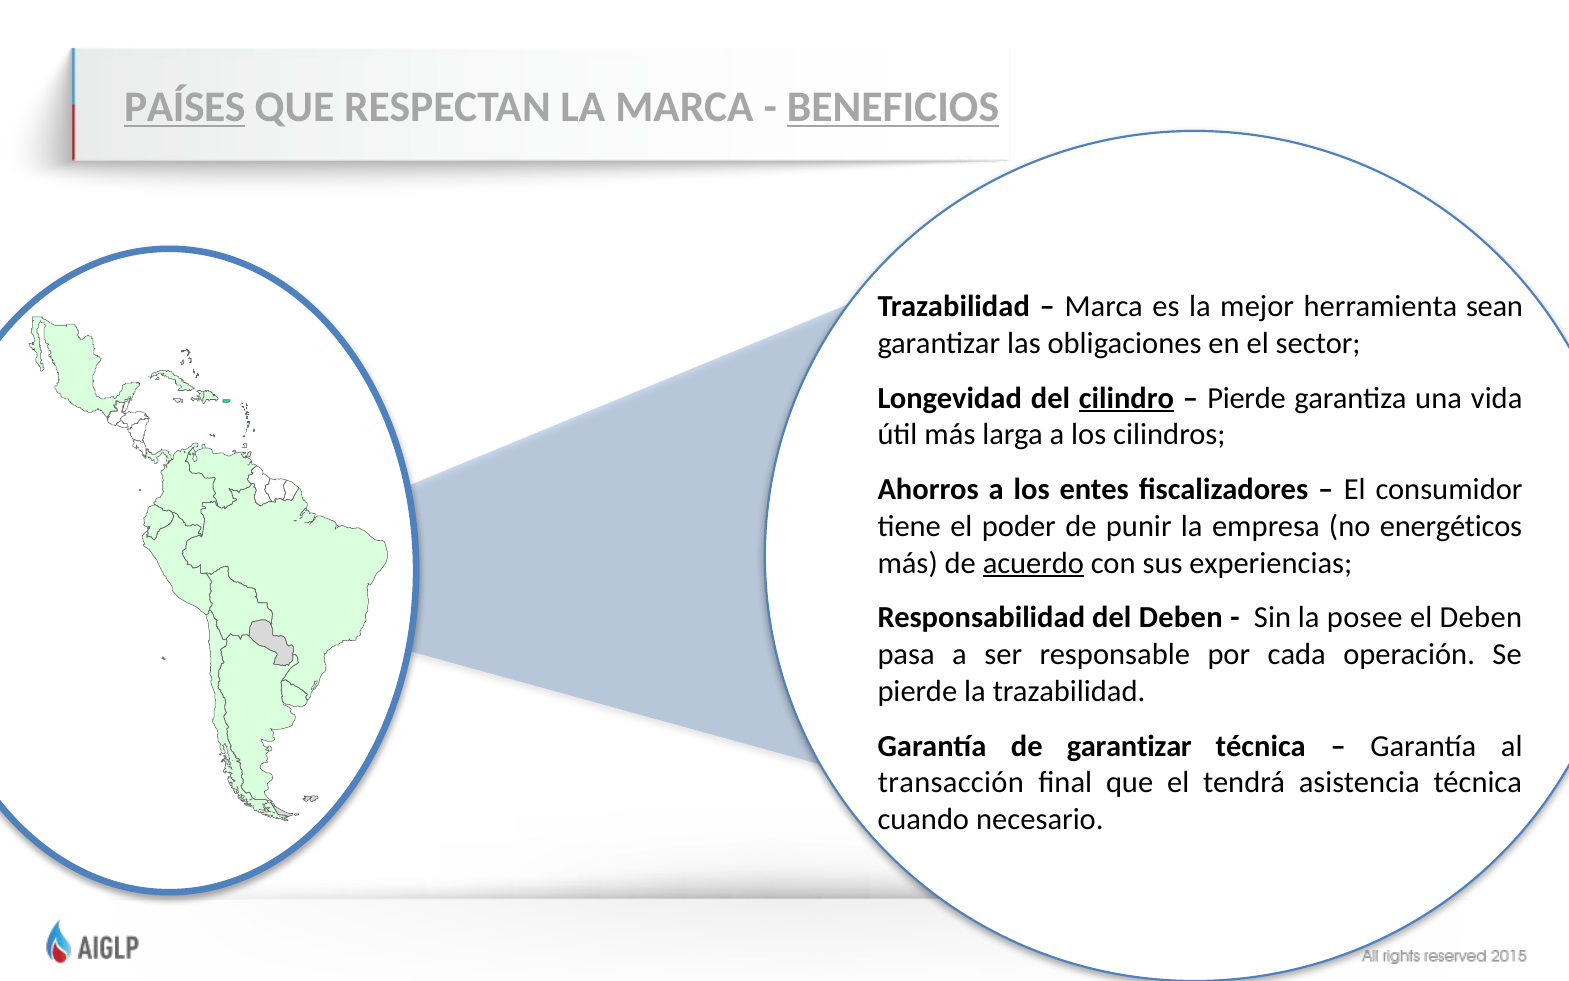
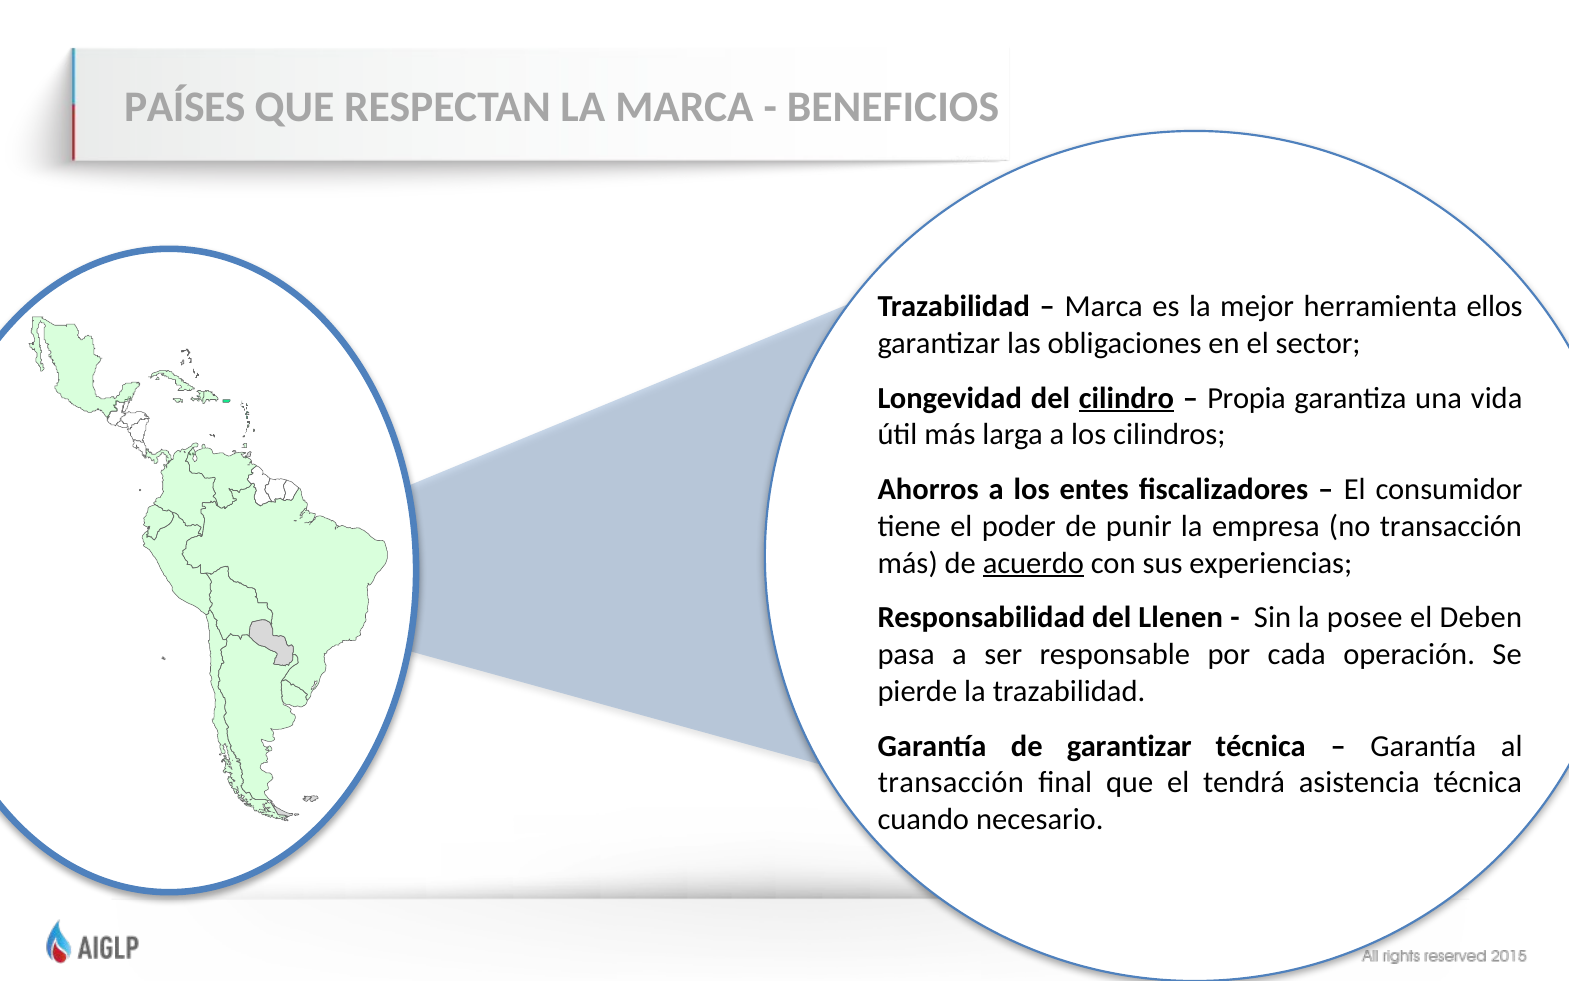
PAÍSES underline: present -> none (185, 107)
BENEFICIOS underline: present -> none (893, 107)
sean: sean -> ellos (1494, 306)
Pierde: Pierde -> Propia (1247, 398)
no energéticos: energéticos -> transacción (1451, 526)
del Deben: Deben -> Llenen (1181, 618)
